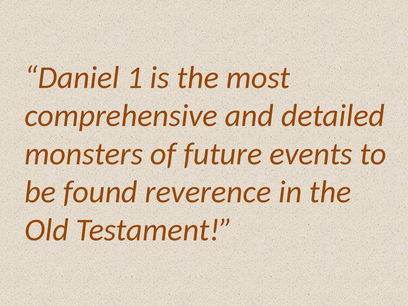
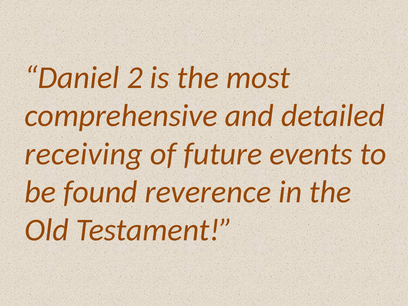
1: 1 -> 2 (135, 78)
monsters: monsters -> receiving (84, 154)
